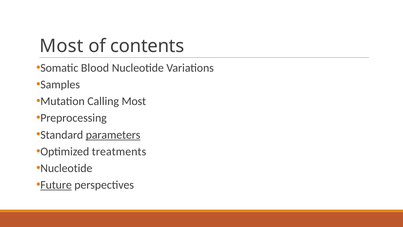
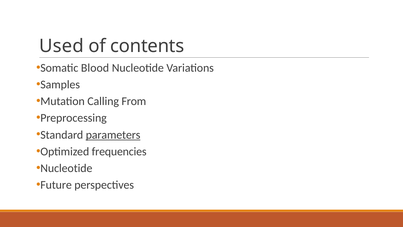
Most: Most -> Used (62, 46)
Calling Most: Most -> From (134, 101)
treatments: treatments -> frequencies (119, 151)
Future underline: present -> none (56, 185)
